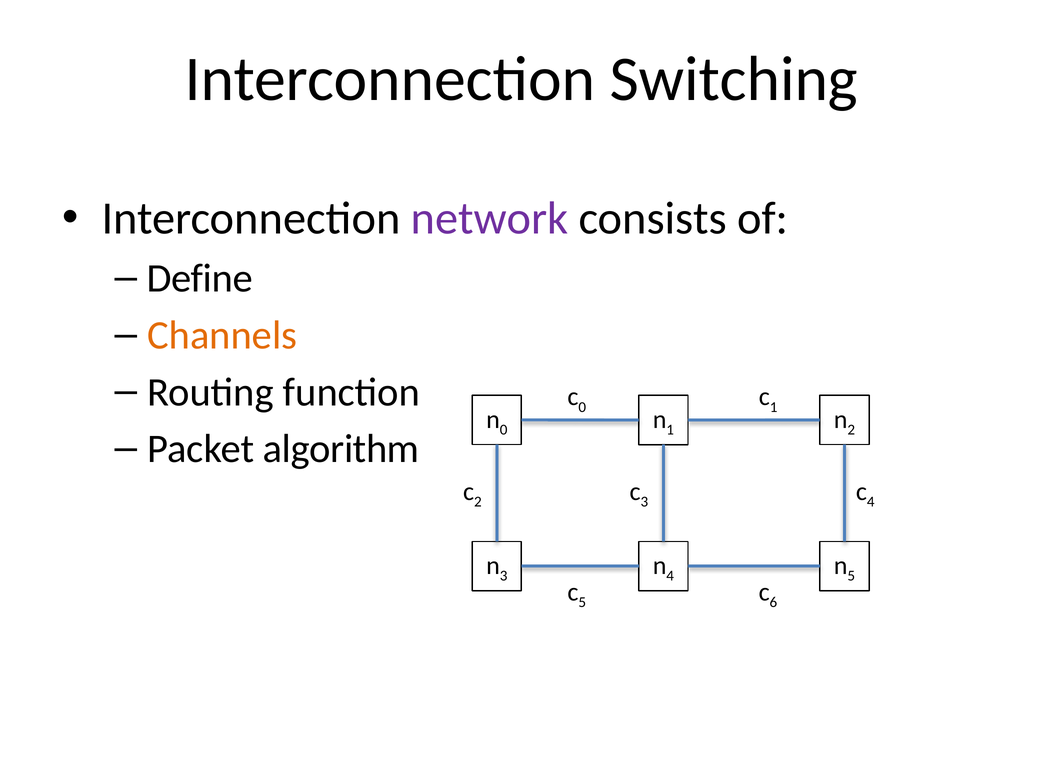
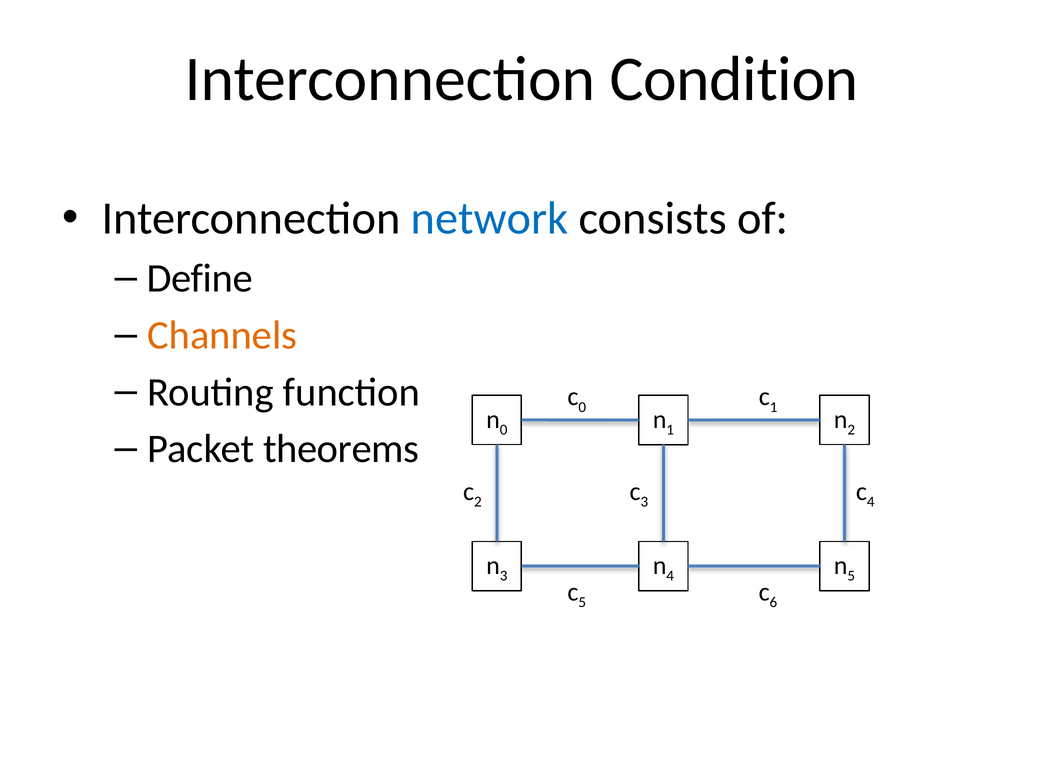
Switching: Switching -> Condition (734, 79)
network colour: purple -> blue (489, 219)
algorithm: algorithm -> theorems (341, 449)
